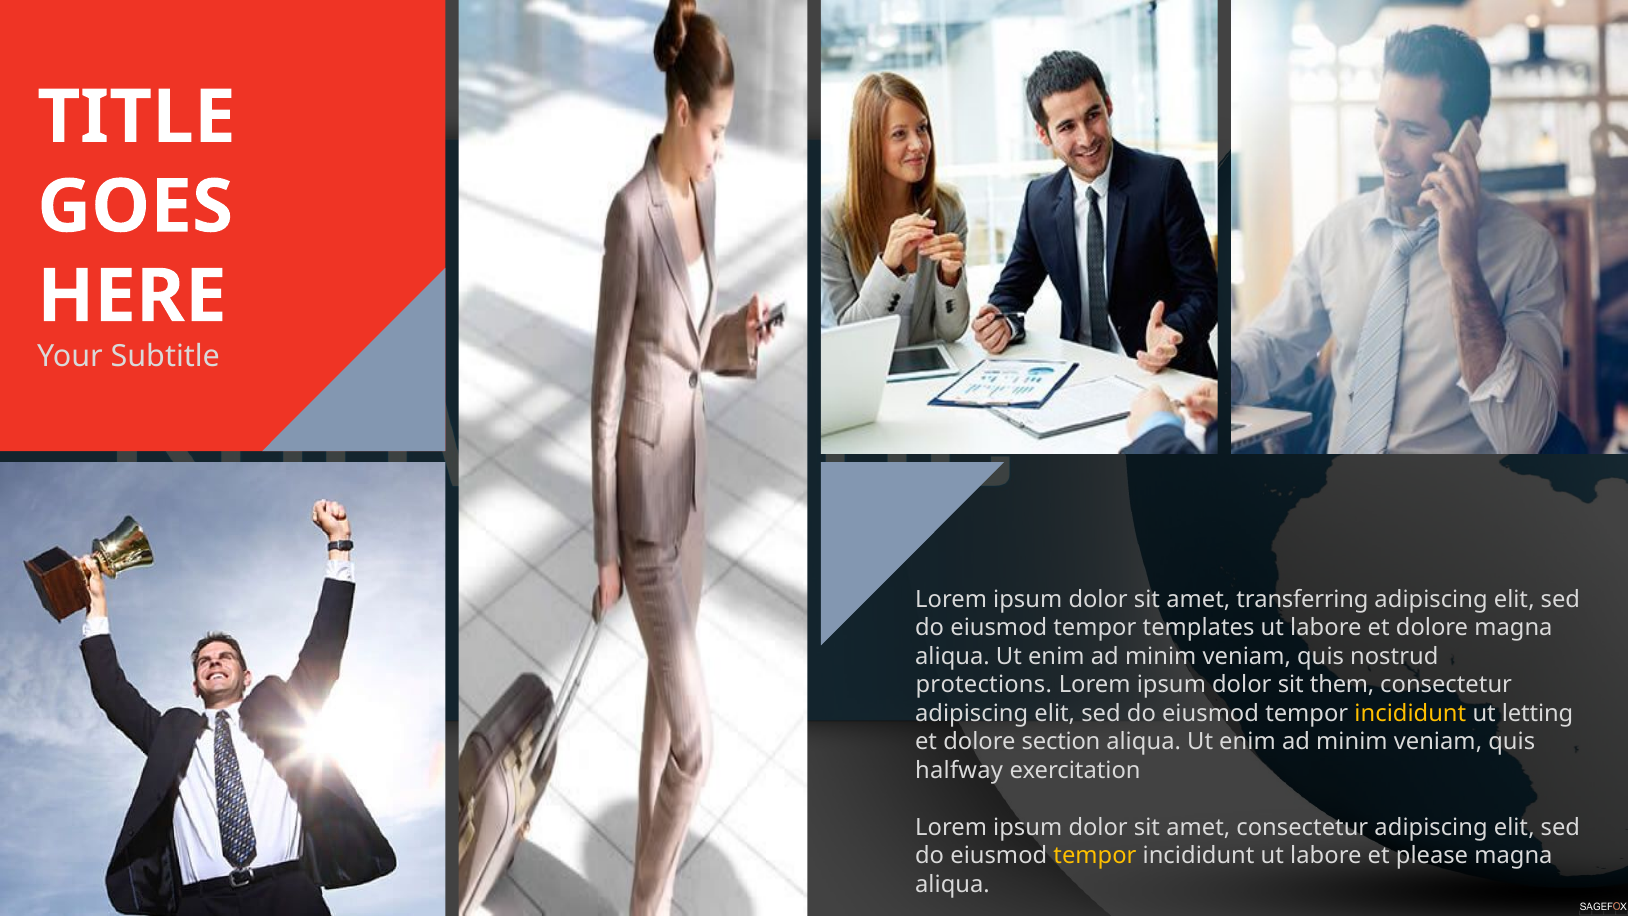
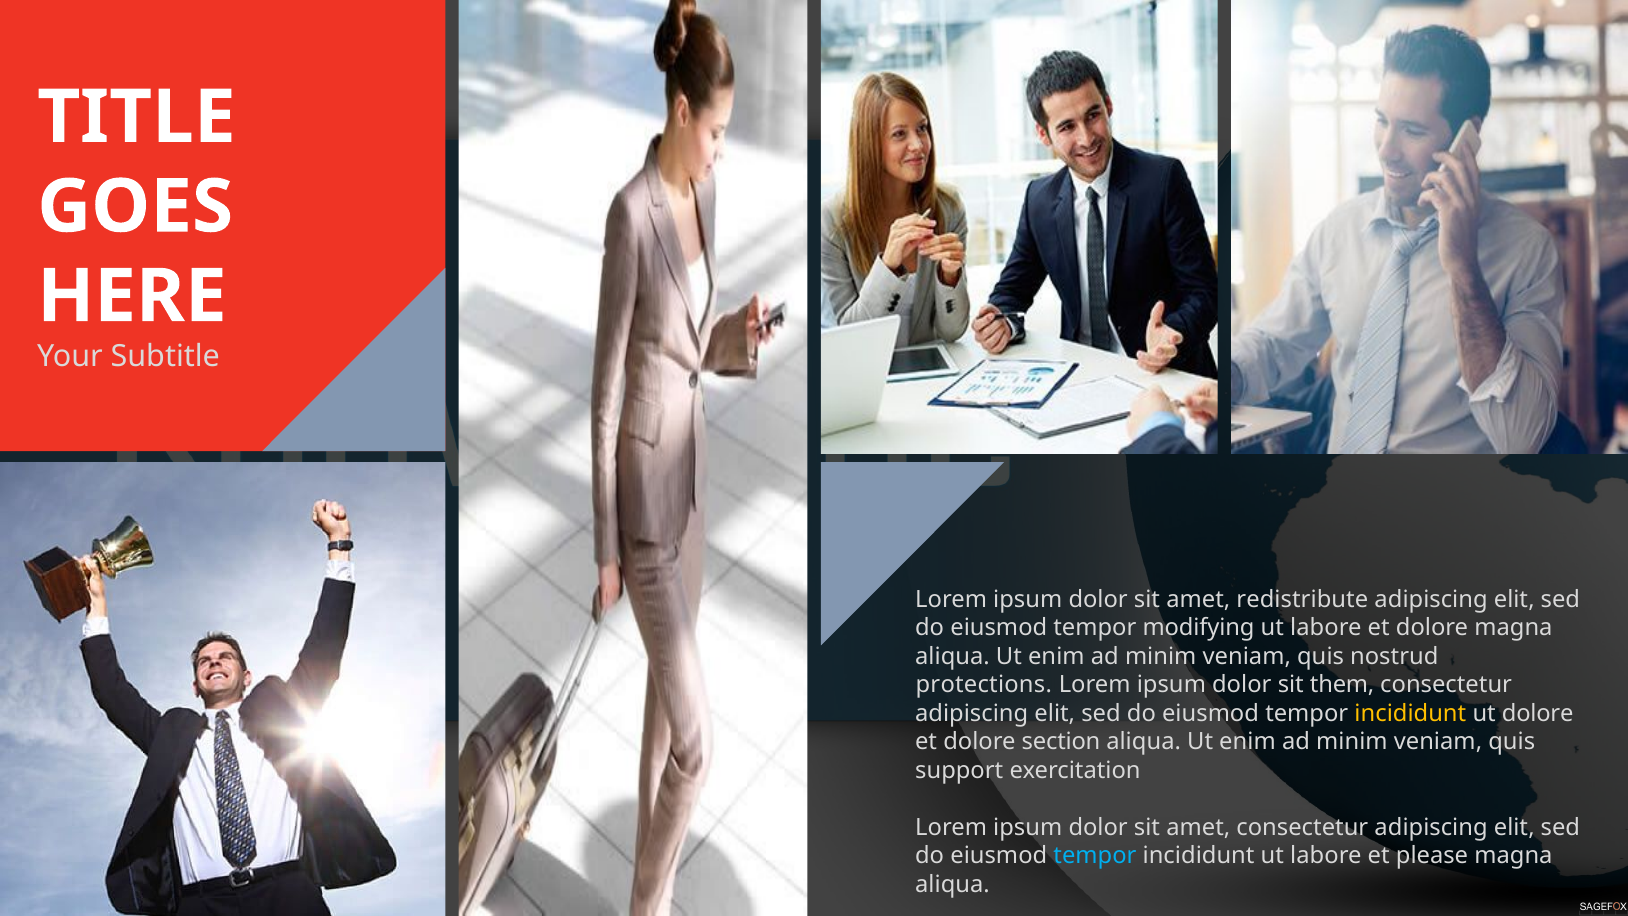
transferring: transferring -> redistribute (1302, 599)
templates: templates -> modifying (1199, 628)
ut letting: letting -> dolore (1538, 713)
halfway: halfway -> support (959, 770)
tempor colour: yellow -> light blue (1095, 856)
